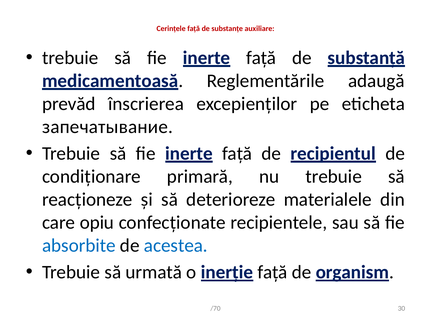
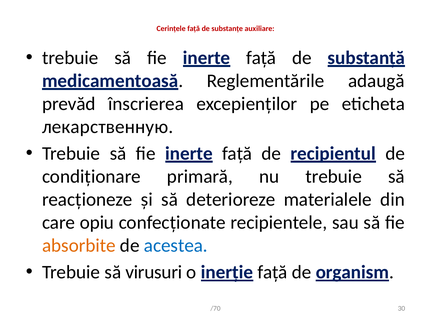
запечатывание: запечатывание -> лекарственную (108, 127)
absorbite colour: blue -> orange (79, 246)
urmată: urmată -> virusuri (154, 272)
